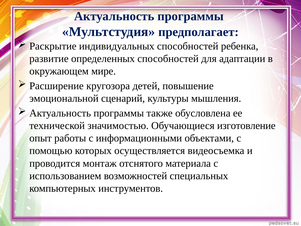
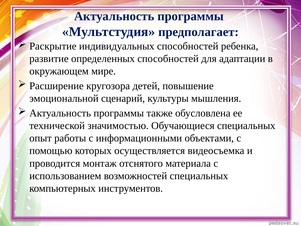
Обучающиеся изготовление: изготовление -> специальных (246, 126)
